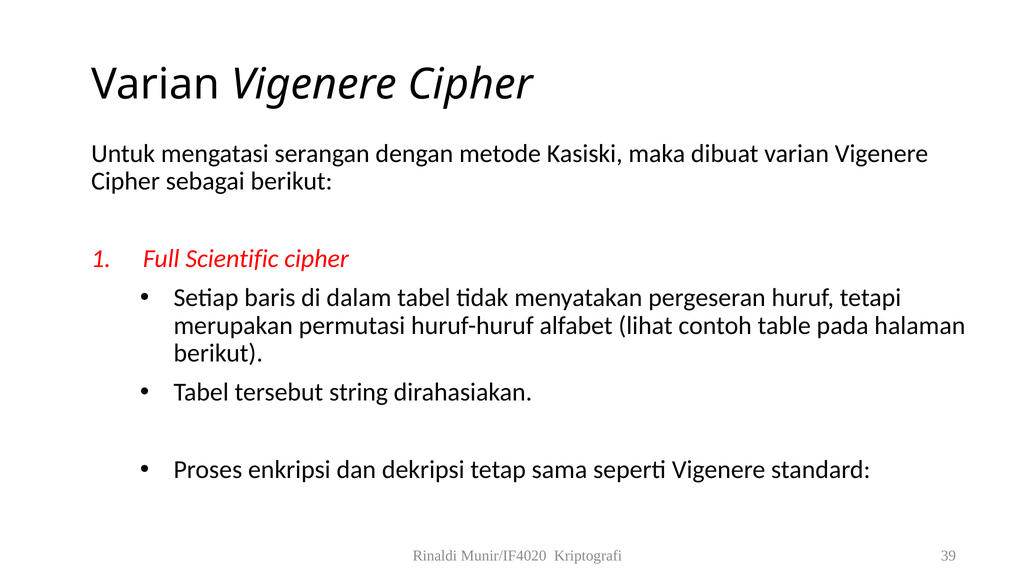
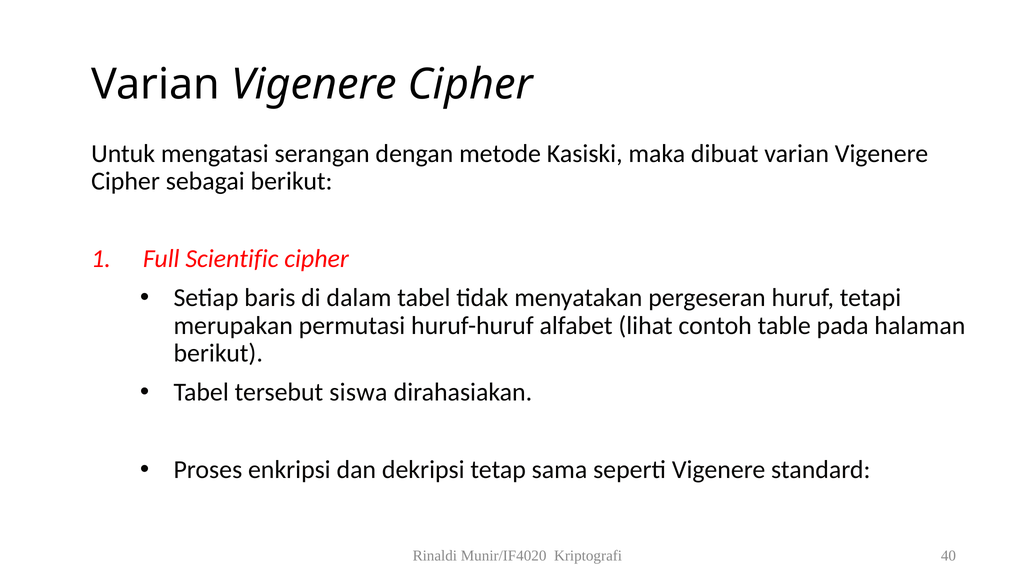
string: string -> siswa (358, 392)
39: 39 -> 40 (948, 556)
